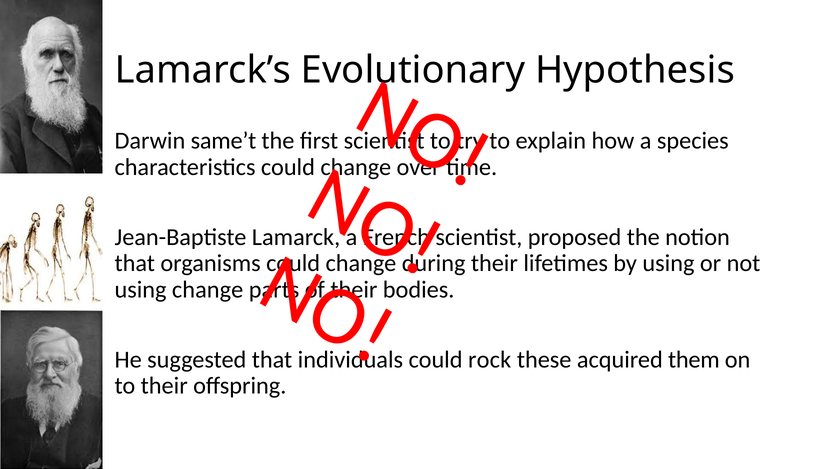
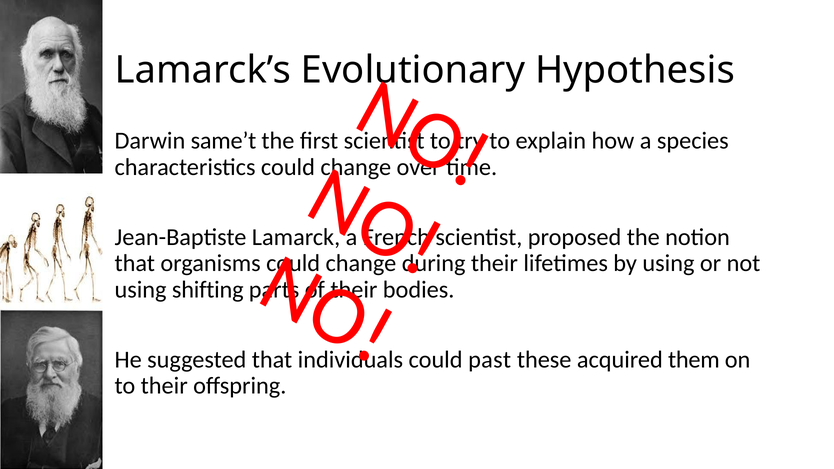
using change: change -> shifting (208, 290)
rock: rock -> past (490, 360)
